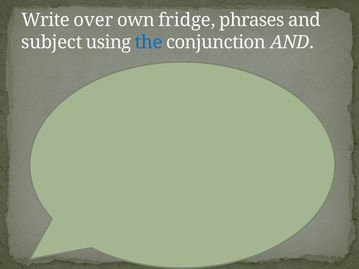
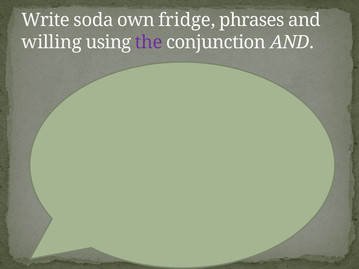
over: over -> soda (94, 20)
subject: subject -> willing (52, 42)
the colour: blue -> purple (149, 42)
